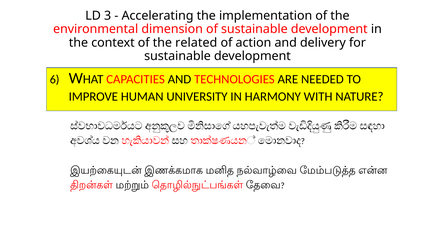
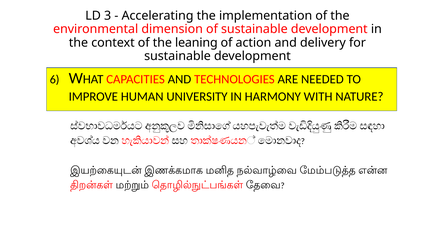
related: related -> leaning (196, 43)
